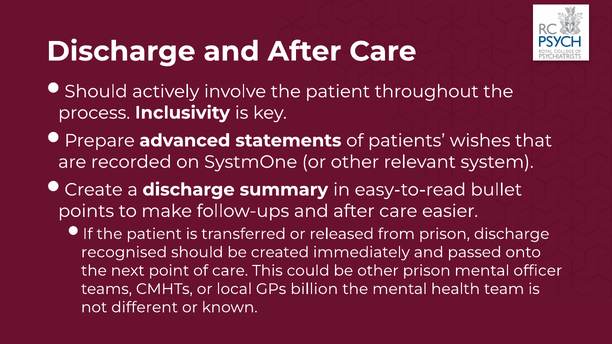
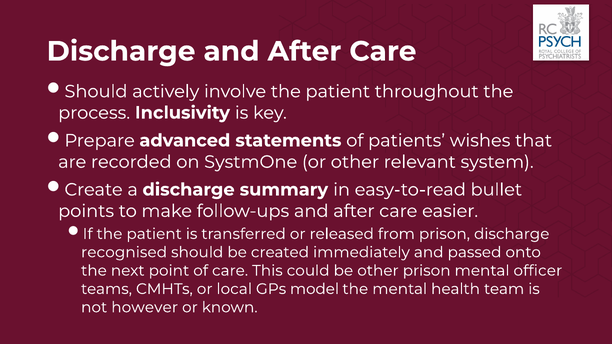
billion: billion -> model (314, 289)
different: different -> however (145, 307)
